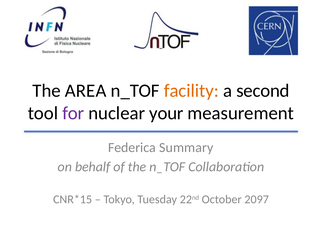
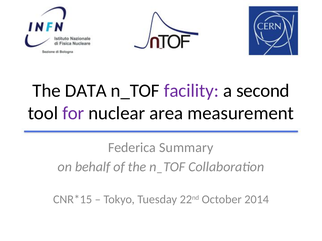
AREA: AREA -> DATA (86, 91)
facility colour: orange -> purple (191, 91)
your: your -> area (166, 113)
2097: 2097 -> 2014 (257, 200)
